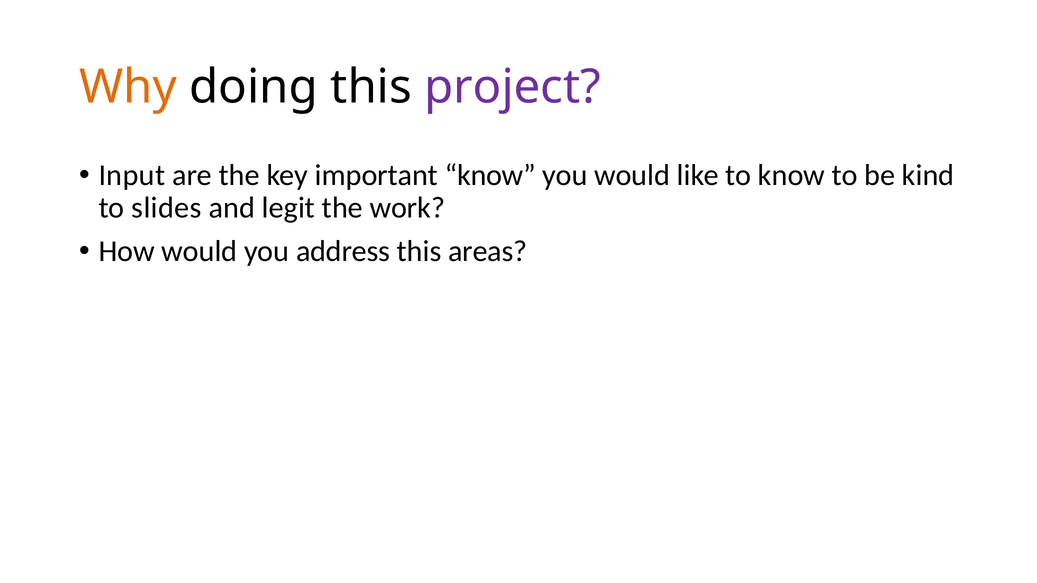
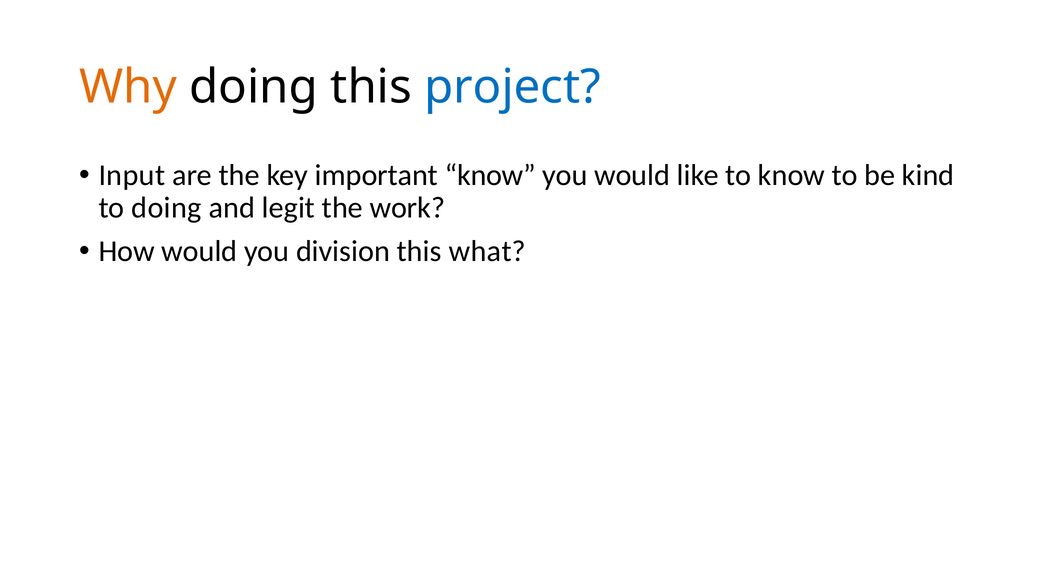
project colour: purple -> blue (512, 87)
to slides: slides -> doing (166, 208)
address: address -> division (343, 251)
areas: areas -> what (487, 251)
